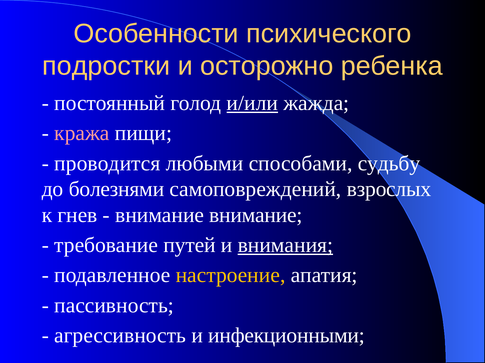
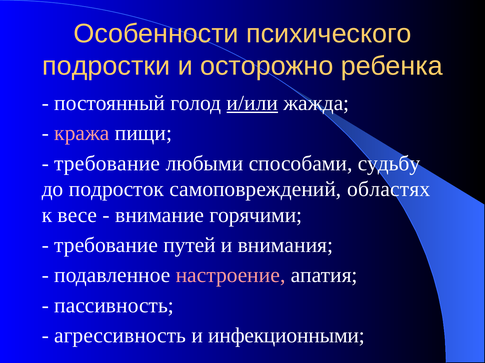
проводится: проводится -> требование (107, 164)
болезнями: болезнями -> подросток (116, 190)
взрослых: взрослых -> областях (389, 190)
гнев: гнев -> весе (77, 215)
внимание внимание: внимание -> горячими (256, 215)
внимания underline: present -> none (285, 246)
настроение colour: yellow -> pink (231, 276)
